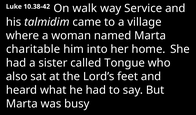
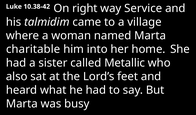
walk: walk -> right (85, 8)
Tongue: Tongue -> Metallic (125, 63)
